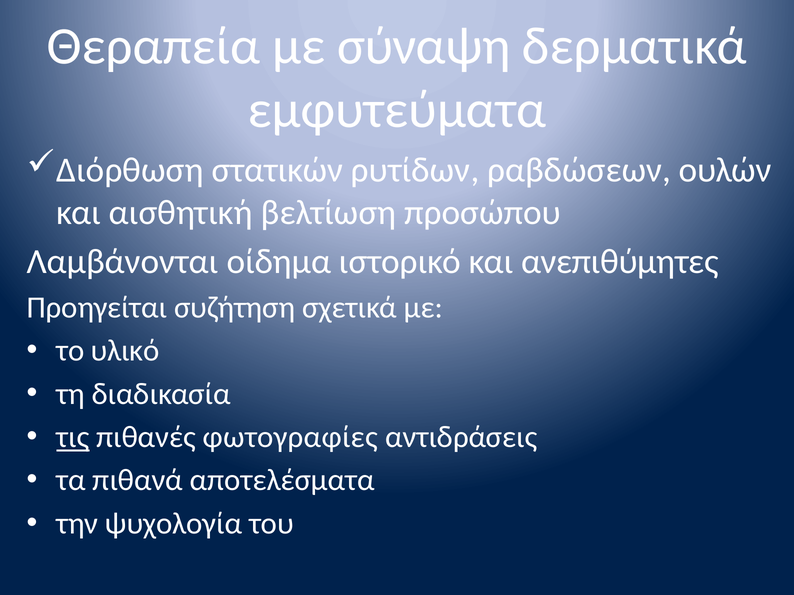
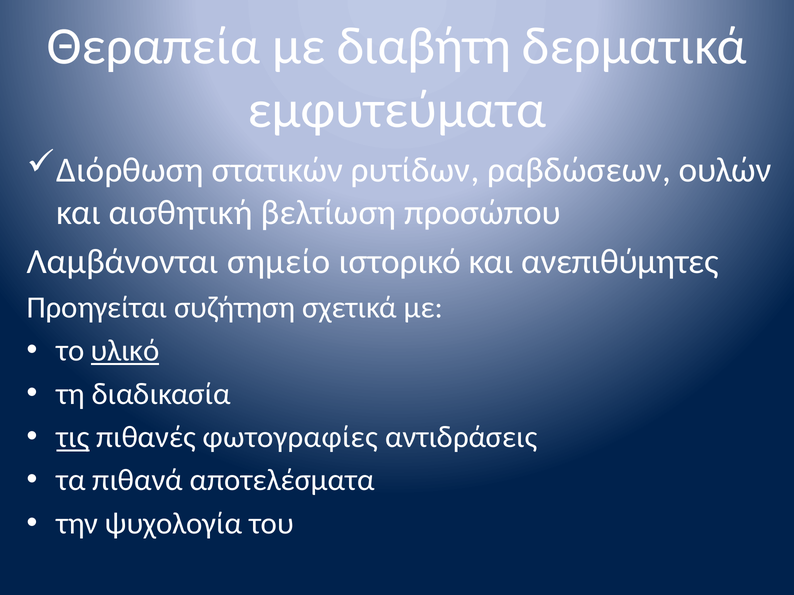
σύναψη: σύναψη -> διαβήτη (424, 46)
οίδημα: οίδημα -> σημείο (279, 262)
υλικό underline: none -> present (125, 351)
